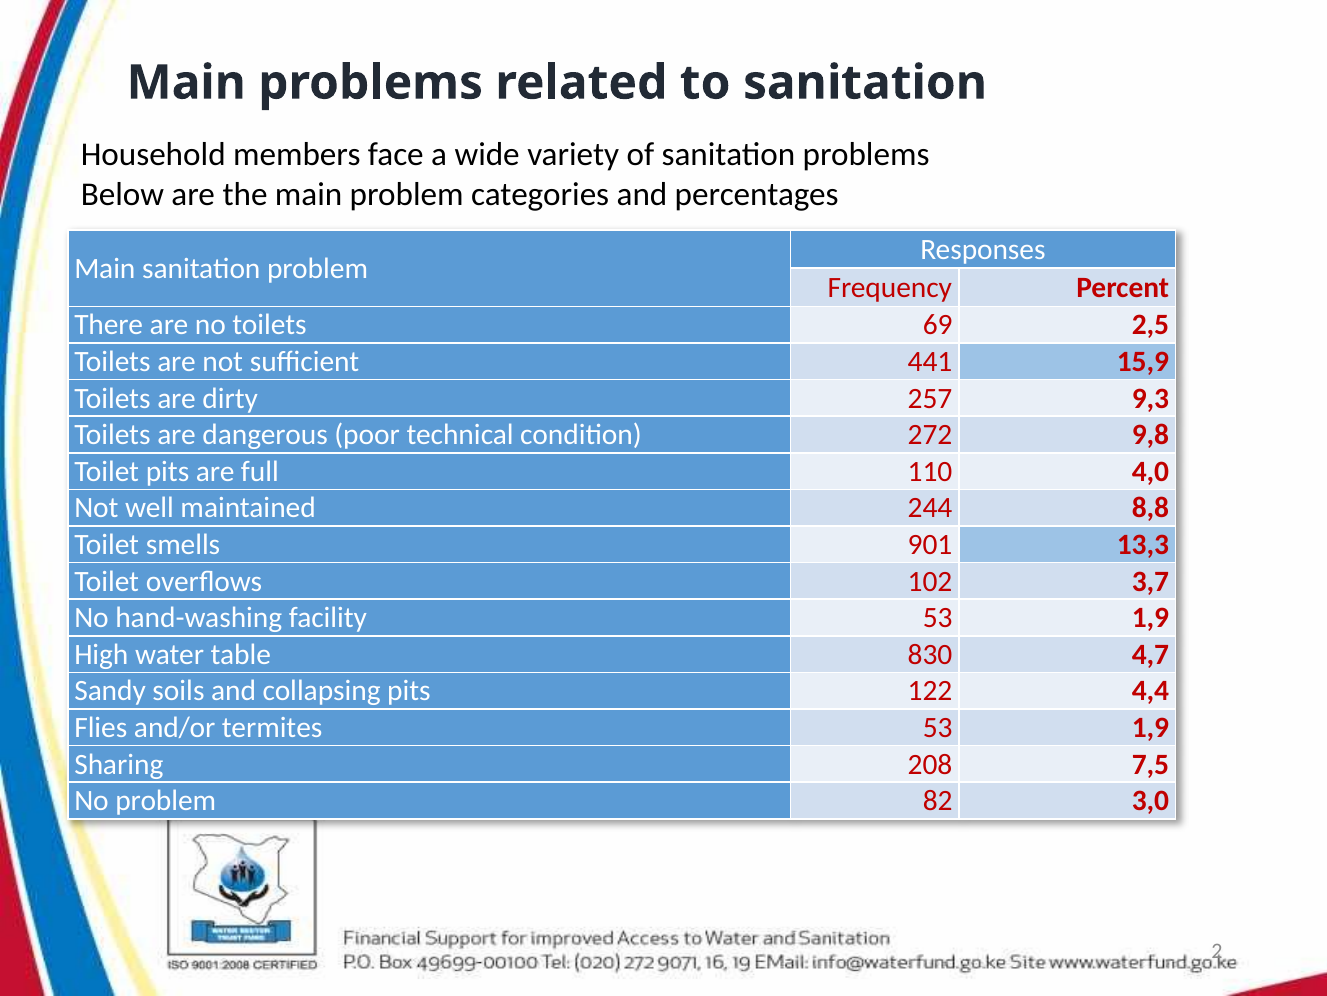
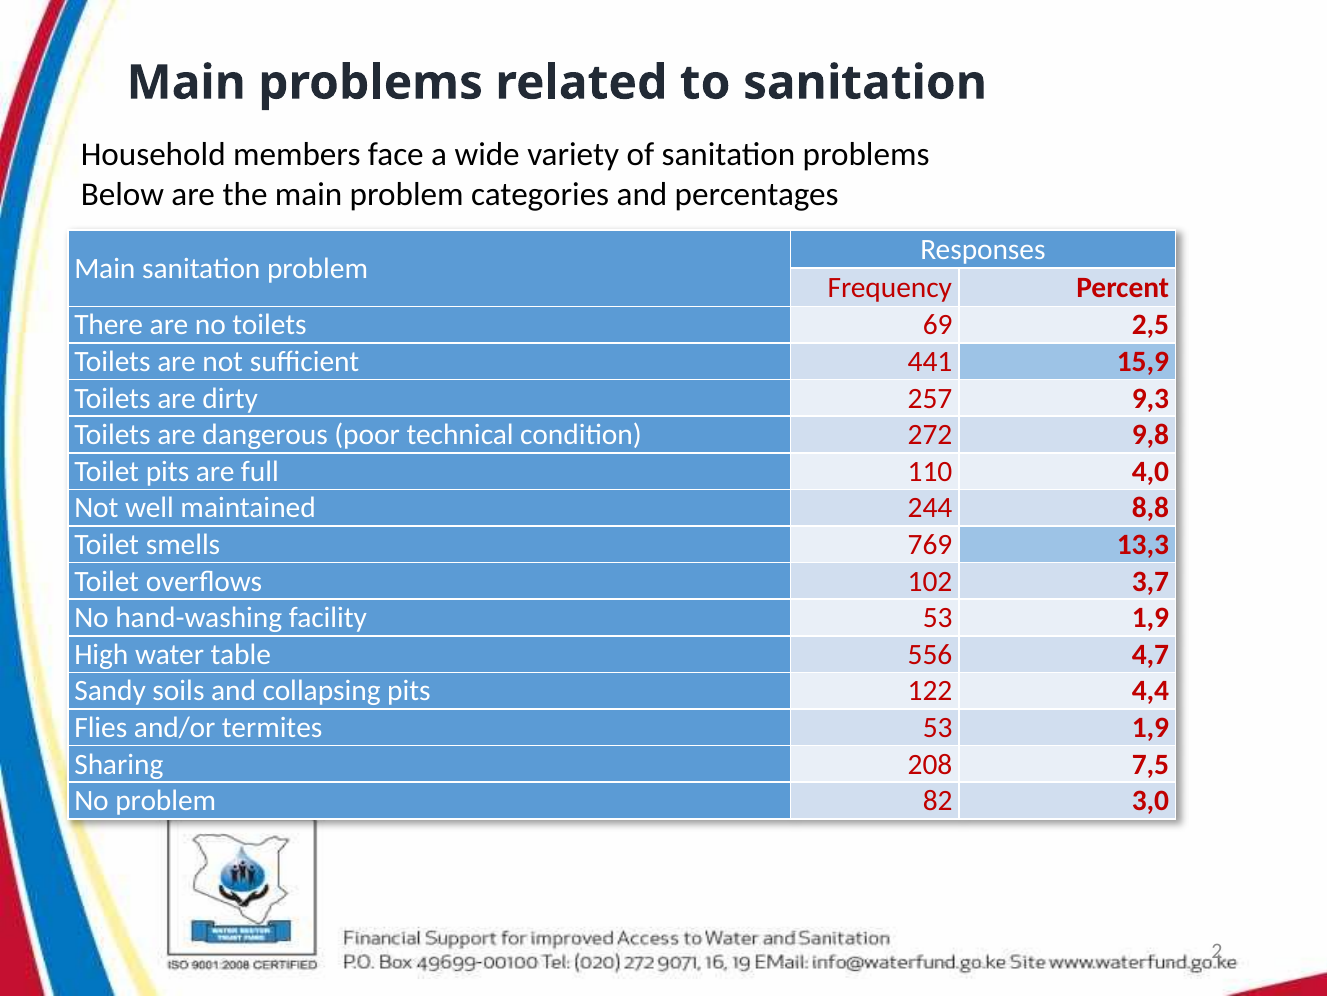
901: 901 -> 769 (930, 544)
830: 830 -> 556 (930, 654)
